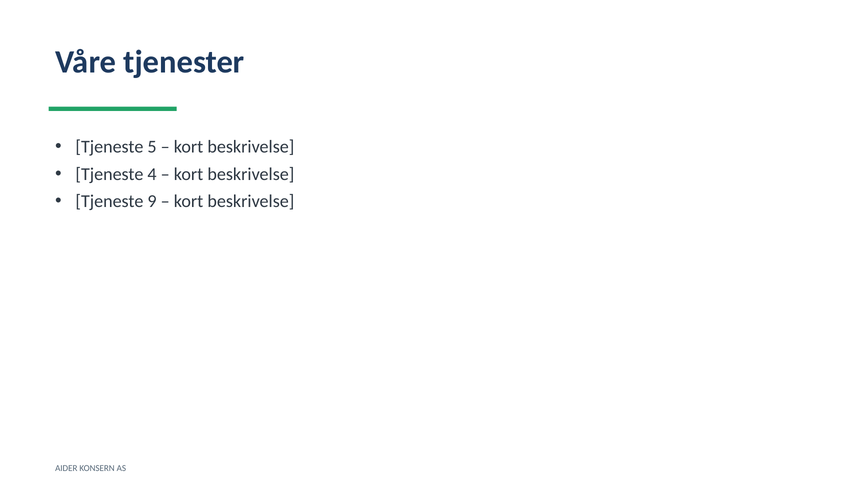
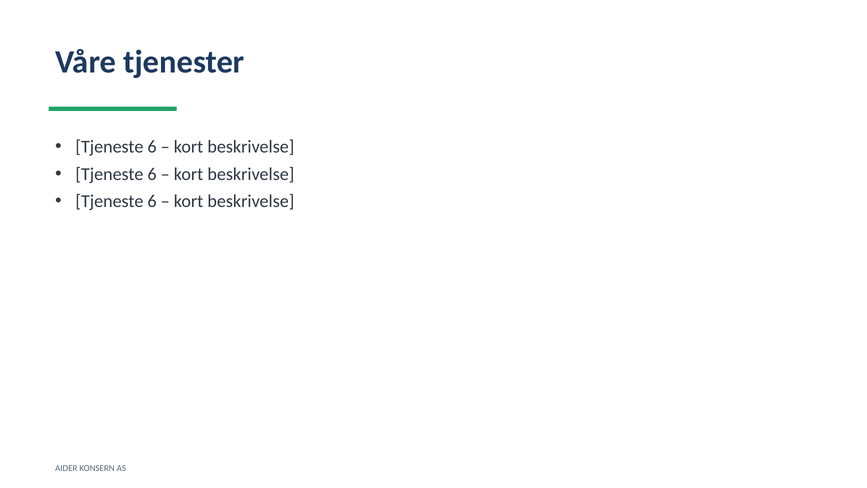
5: 5 -> 6 (152, 147)
4: 4 -> 6 (152, 174)
9: 9 -> 6 (152, 201)
